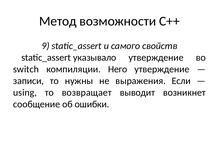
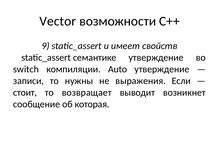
Метод: Метод -> Vector (58, 21)
самого: самого -> имеет (125, 46)
указывало: указывало -> семантике (95, 58)
Него: Него -> Auto (118, 69)
using: using -> стоит (25, 93)
ошибки: ошибки -> которая (92, 104)
